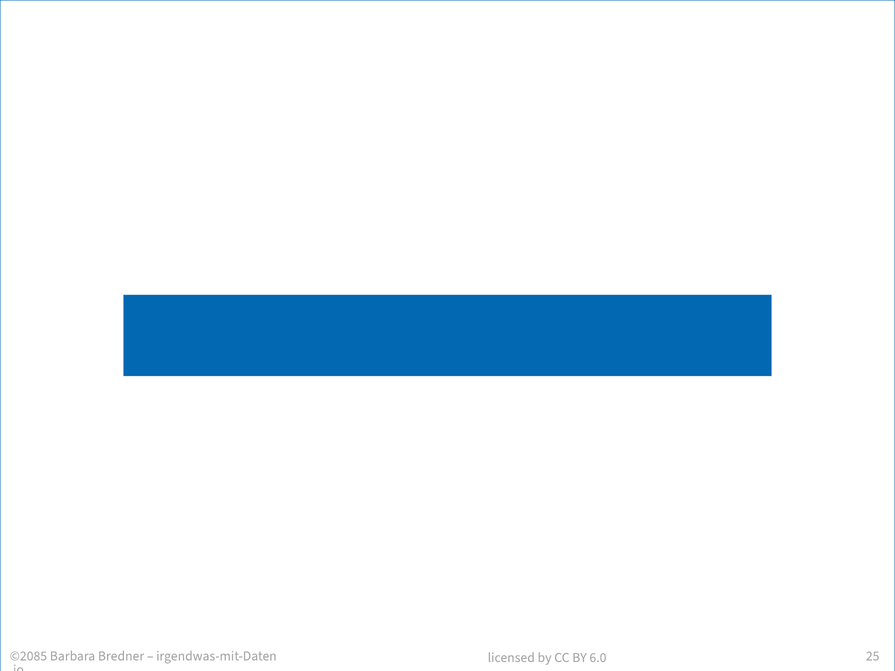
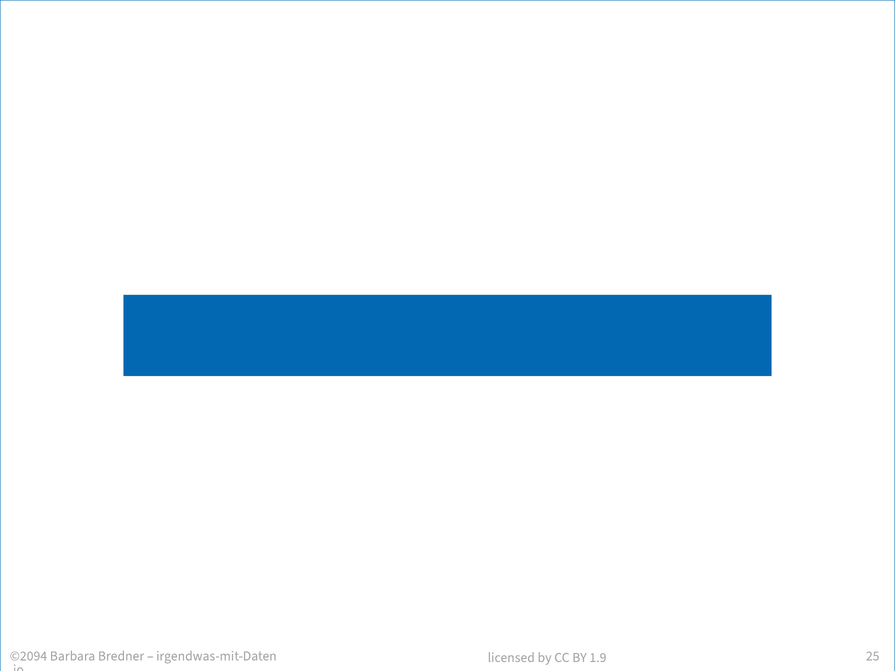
©2085: ©2085 -> ©2094 (28, 656)
6.0: 6.0 -> 1.9 (598, 658)
